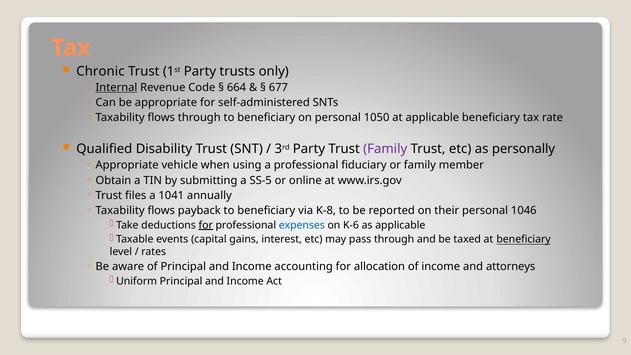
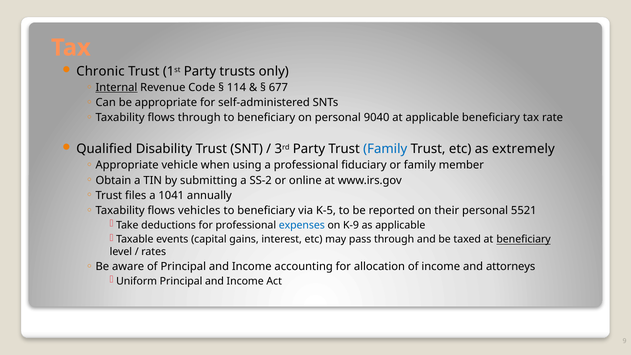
664: 664 -> 114 (237, 88)
1050: 1050 -> 9040 (377, 118)
Family colour: purple -> blue (385, 149)
personally: personally -> extremely (523, 149)
SS-5: SS-5 -> SS-2 (261, 180)
payback: payback -> vehicles (199, 210)
K-8: K-8 -> K-5 (326, 210)
1046: 1046 -> 5521 (524, 210)
for underline: present -> none (206, 225)
K-6: K-6 -> K-9 (351, 225)
